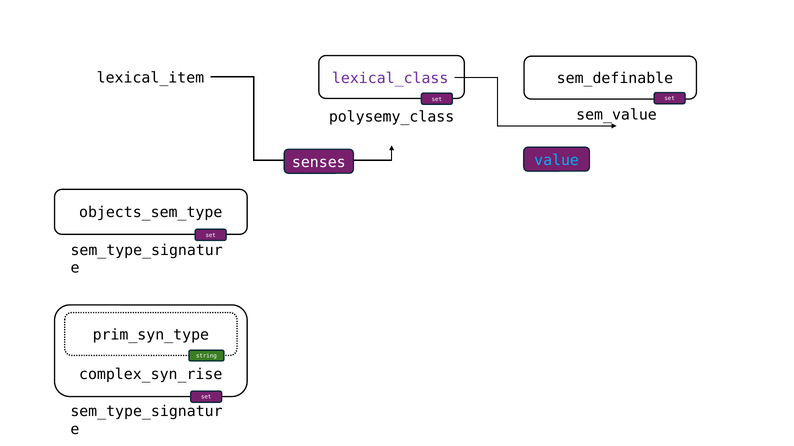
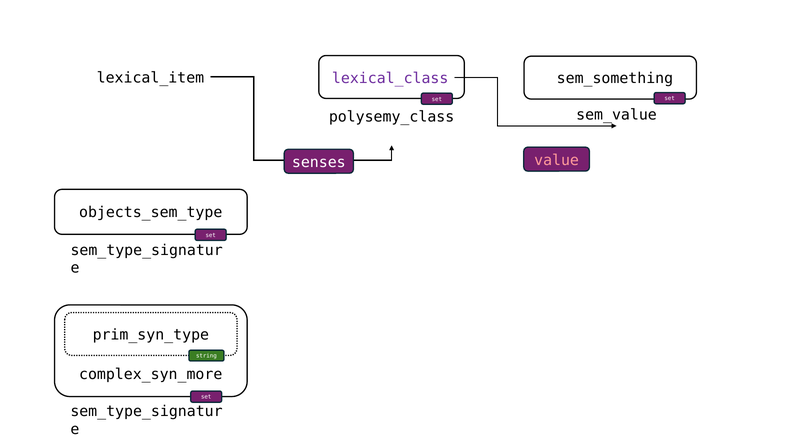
sem_definable: sem_definable -> sem_something (615, 79)
value colour: light blue -> pink (557, 160)
complex_syn_rise: complex_syn_rise -> complex_syn_more (151, 375)
